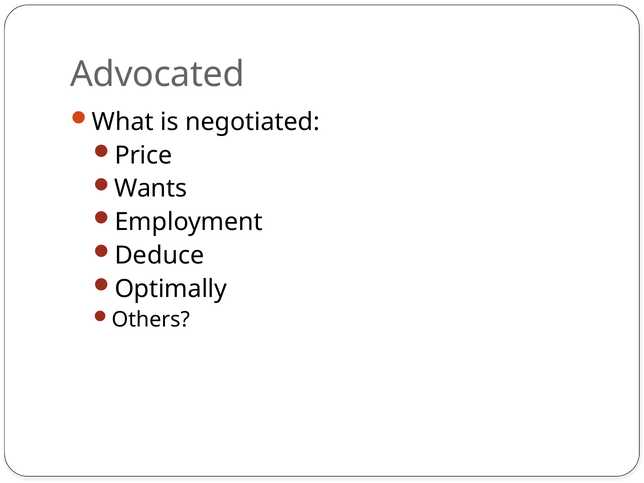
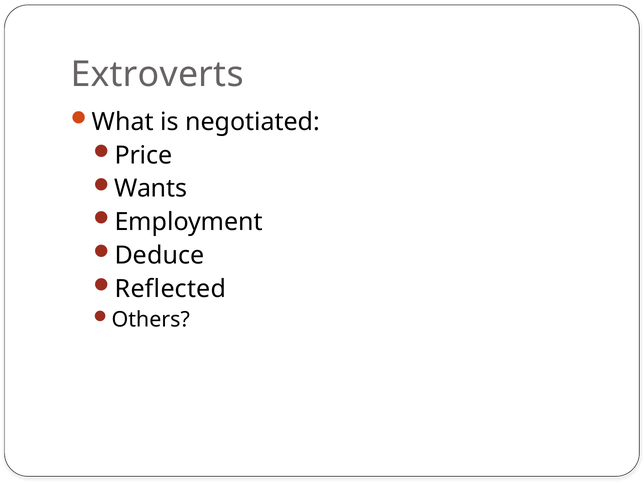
Advocated: Advocated -> Extroverts (157, 74)
Optimally: Optimally -> Reflected (170, 289)
